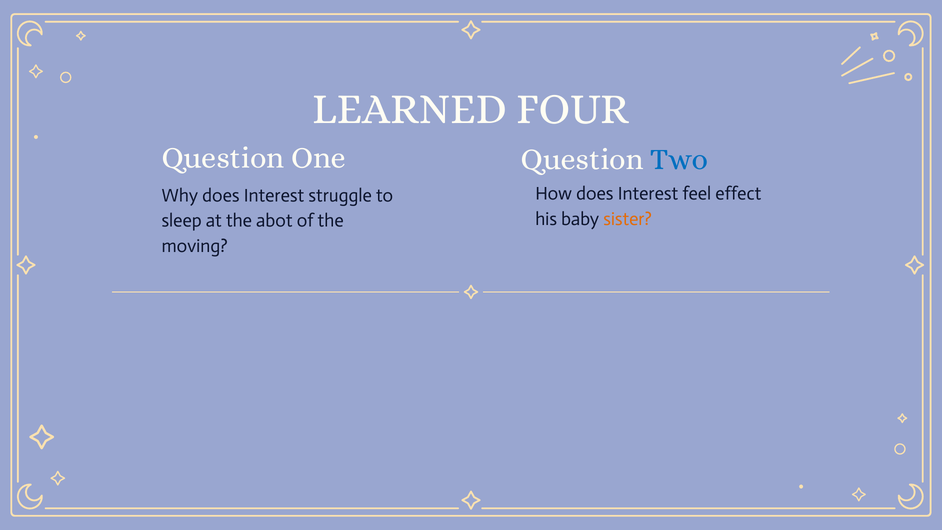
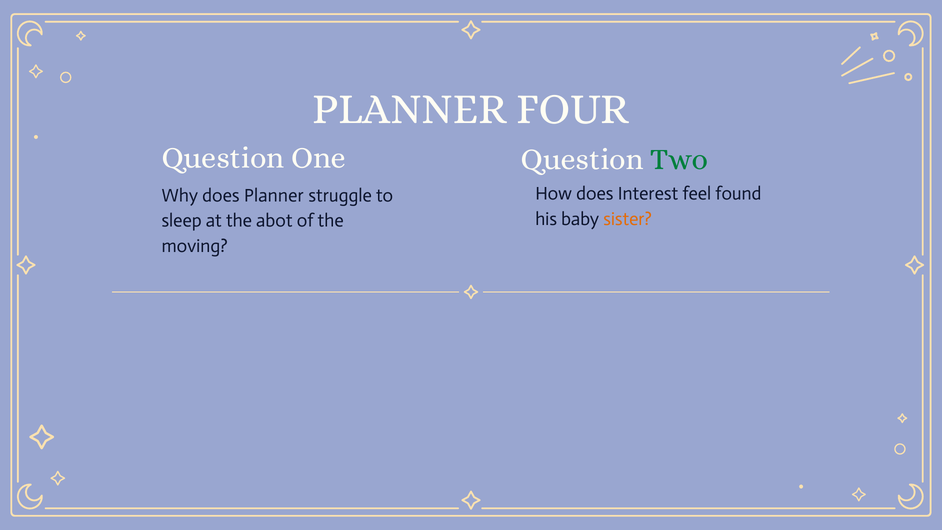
LEARNED: LEARNED -> PLANNER (410, 109)
Two colour: blue -> green (679, 159)
effect: effect -> found (738, 194)
Why does Interest: Interest -> Planner (274, 195)
